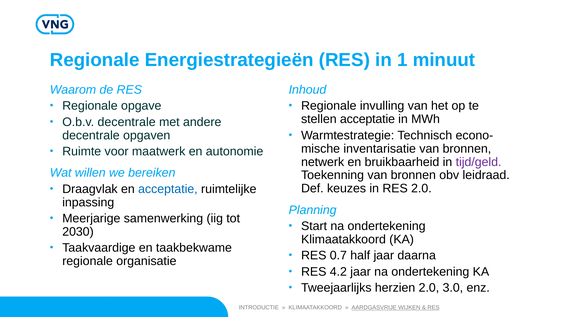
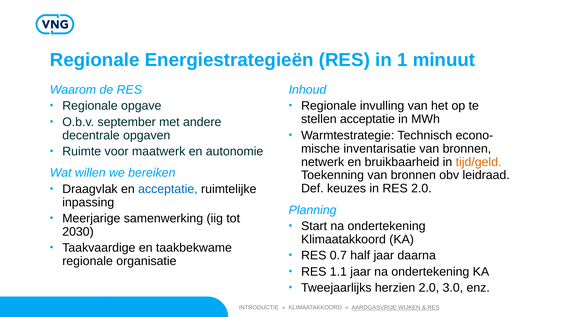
O.b.v decentrale: decentrale -> september (127, 122)
tijd/geld colour: purple -> orange (479, 162)
4.2: 4.2 -> 1.1 (338, 271)
